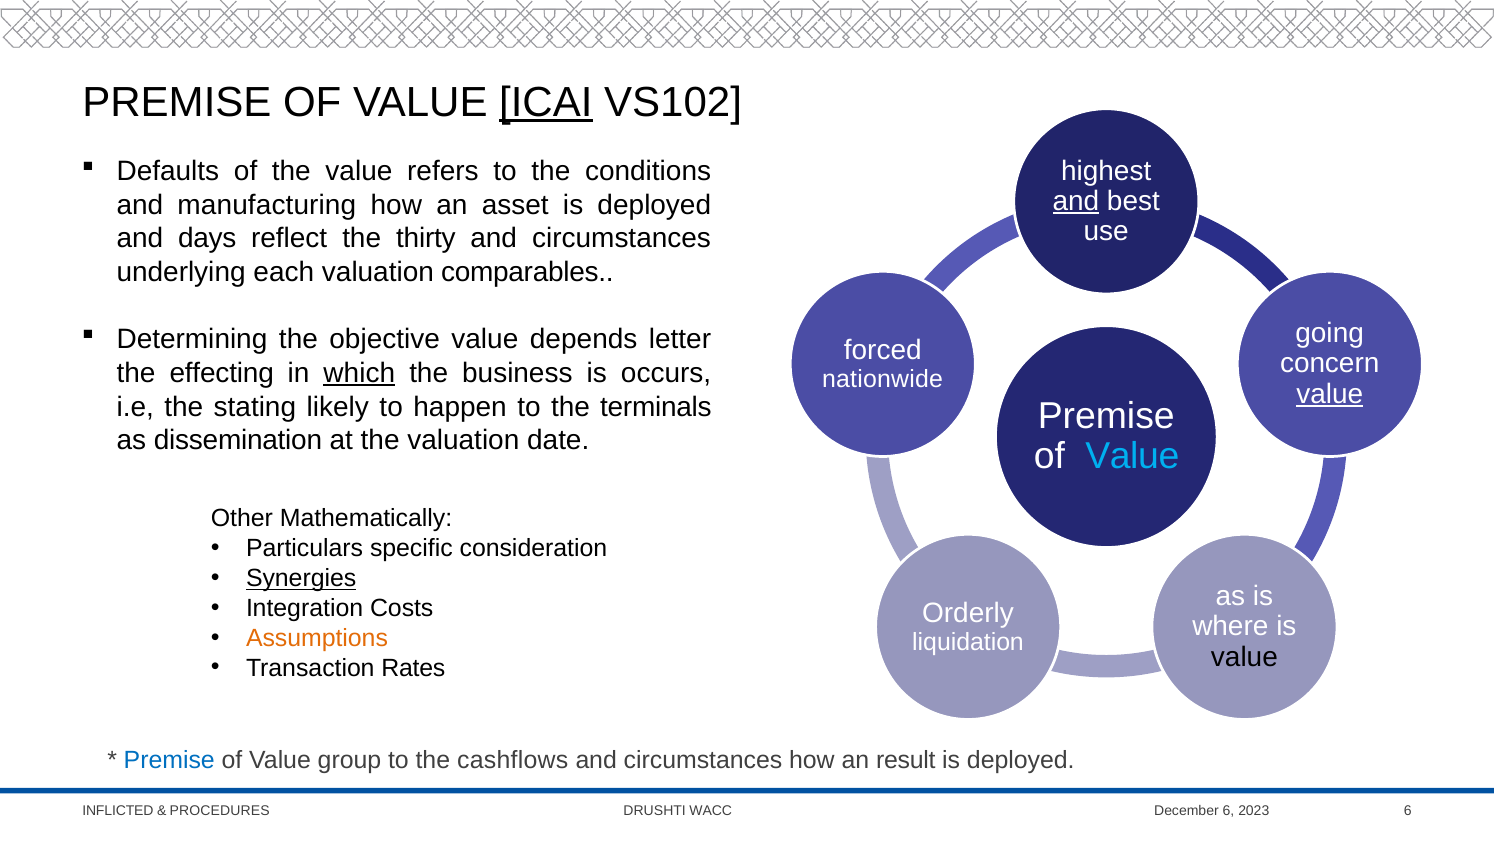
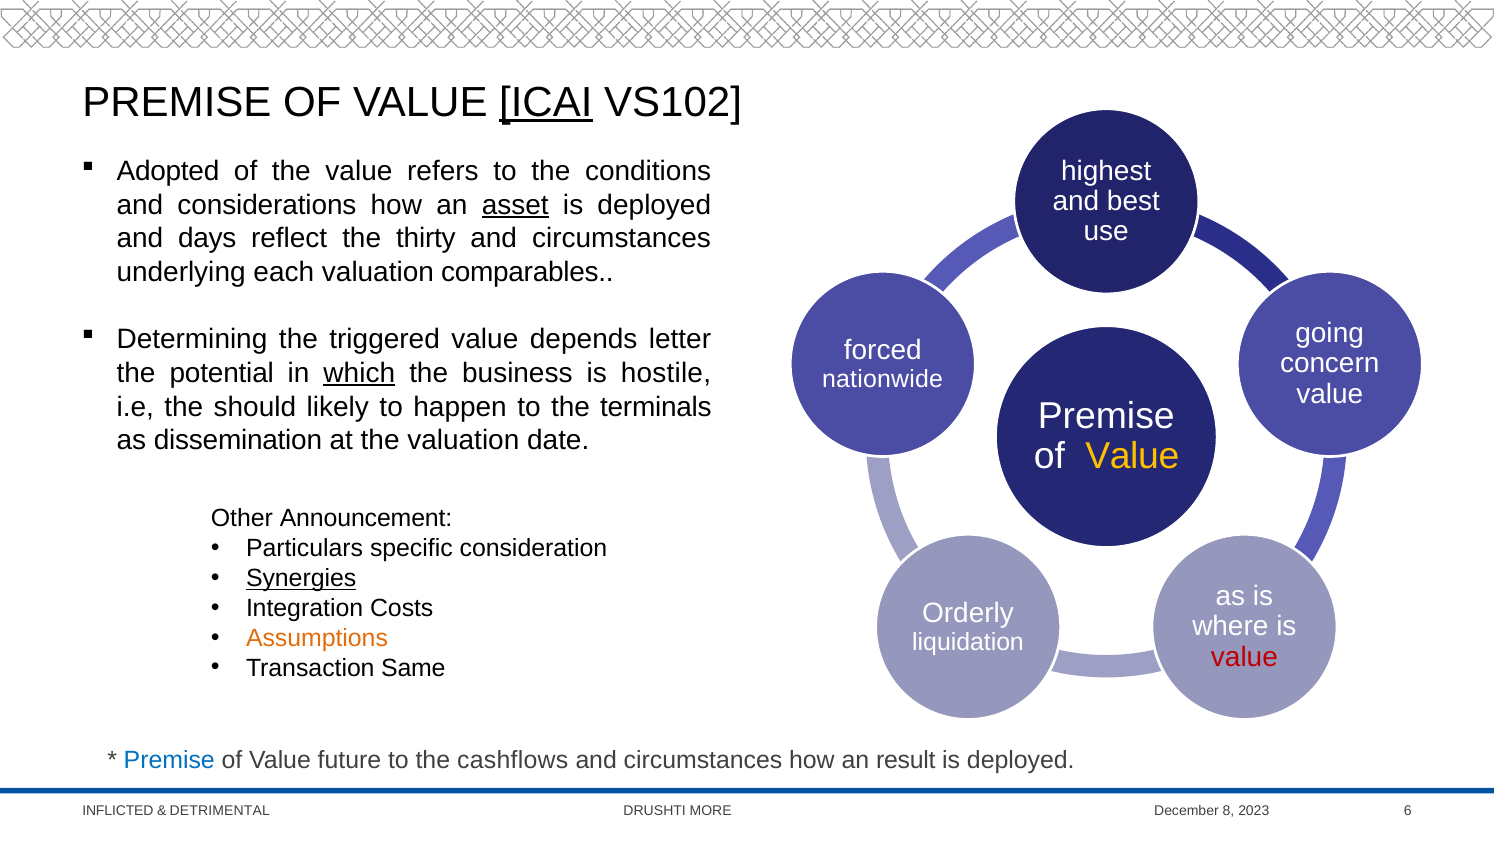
Defaults: Defaults -> Adopted (168, 171)
and underline: present -> none (1076, 201)
manufacturing: manufacturing -> considerations (267, 205)
asset underline: none -> present (515, 205)
objective: objective -> triggered (385, 339)
effecting: effecting -> potential (222, 373)
occurs: occurs -> hostile (666, 373)
value underline: present -> none (1330, 394)
stating: stating -> should (255, 407)
Value colour: light blue -> yellow (1132, 456)
Mathematically: Mathematically -> Announcement (366, 518)
value colour: black -> red (1244, 656)
Rates: Rates -> Same (413, 668)
group: group -> future (349, 760)
PROCEDURES: PROCEDURES -> DETRIMENTAL (220, 810)
WACC: WACC -> MORE (711, 810)
December 6: 6 -> 8 (1228, 810)
